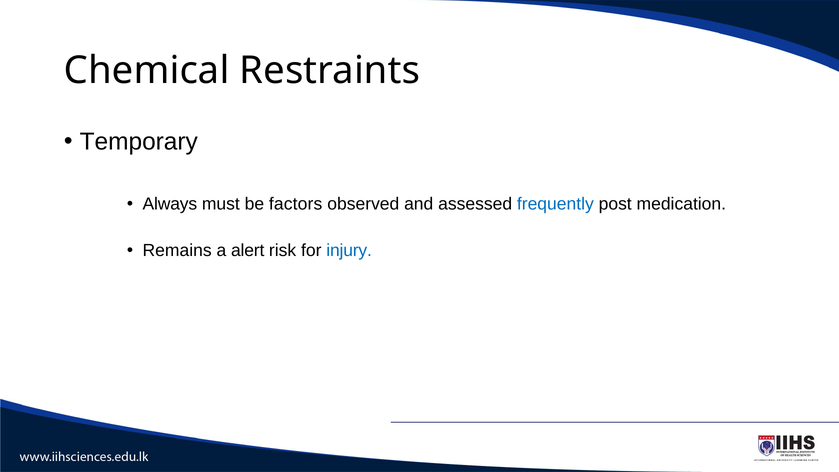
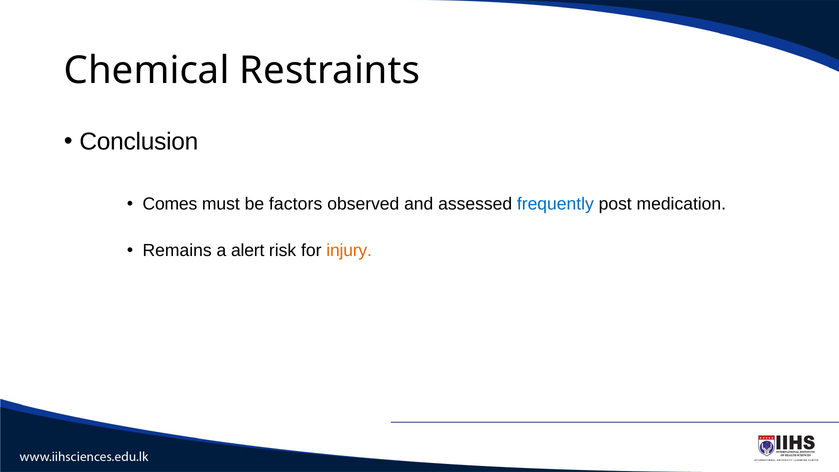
Temporary: Temporary -> Conclusion (139, 142)
Always: Always -> Comes (170, 204)
injury colour: blue -> orange (349, 251)
